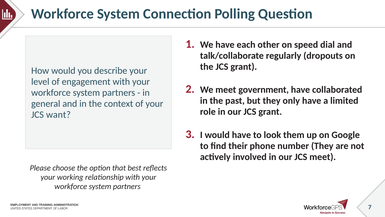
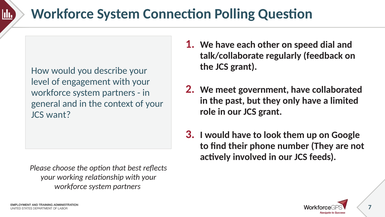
dropouts: dropouts -> feedback (323, 56)
JCS meet: meet -> feeds (323, 157)
